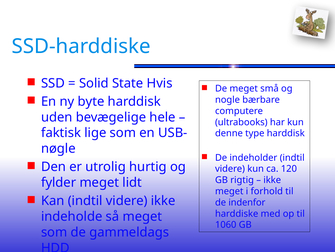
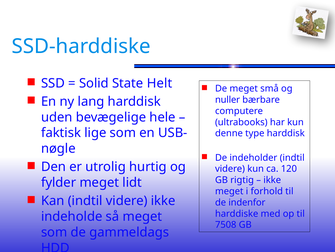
Hvis: Hvis -> Helt (160, 83)
byte: byte -> lang (91, 101)
nogle: nogle -> nuller (228, 99)
1060: 1060 -> 7508 (226, 224)
